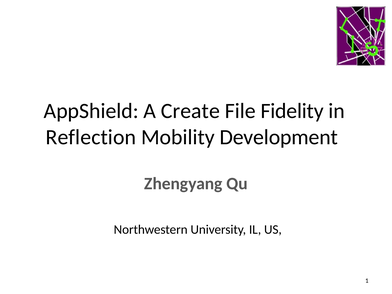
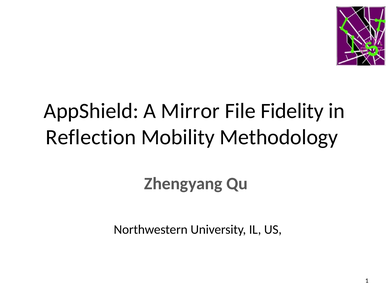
Create: Create -> Mirror (190, 111)
Development: Development -> Methodology (279, 137)
